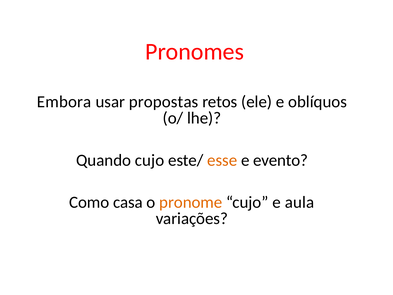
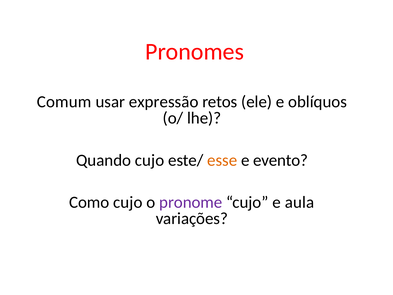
Embora: Embora -> Comum (64, 102)
propostas: propostas -> expressão (164, 102)
Como casa: casa -> cujo (128, 202)
pronome colour: orange -> purple (191, 202)
